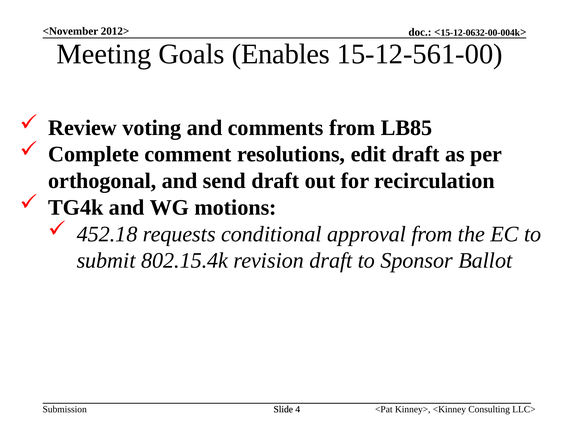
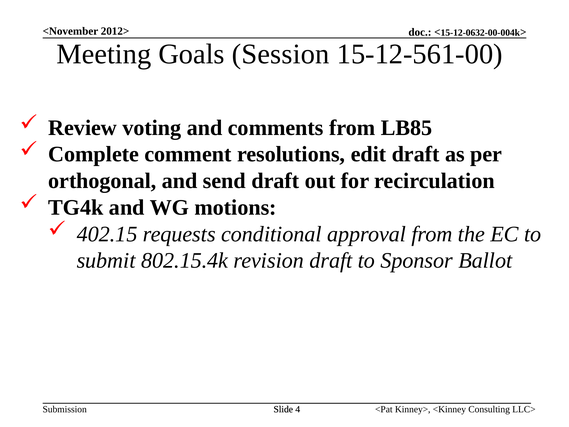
Enables: Enables -> Session (281, 54)
452.18: 452.18 -> 402.15 (107, 234)
